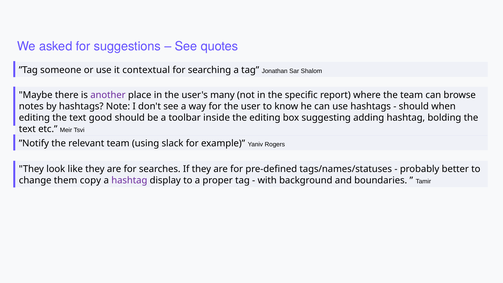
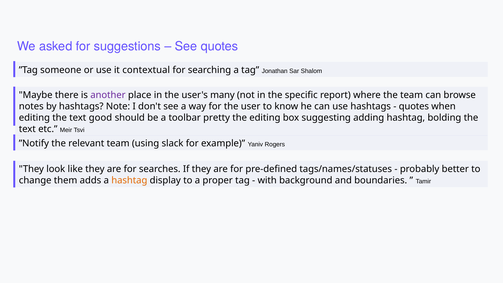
should: should -> quotes (414, 106)
inside: inside -> pretty (217, 118)
copy: copy -> adds (90, 180)
hashtag colour: purple -> orange (129, 180)
